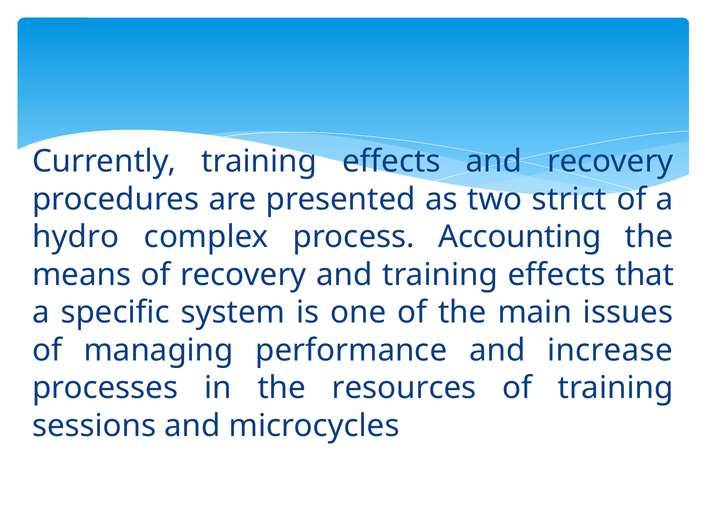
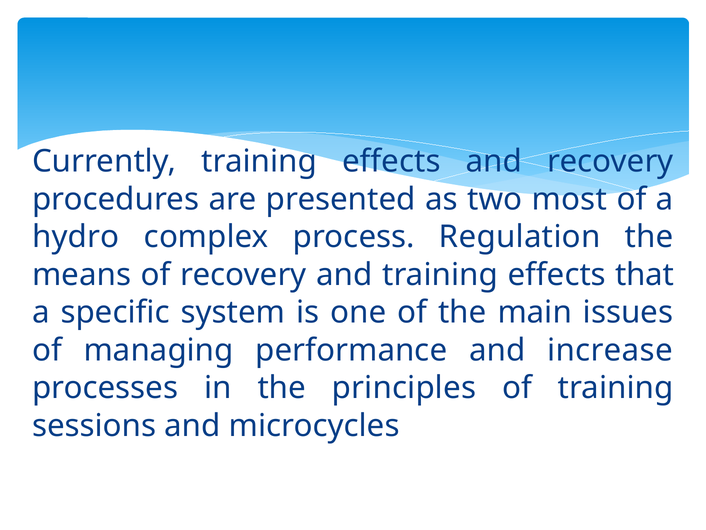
strict: strict -> most (569, 199)
Accounting: Accounting -> Regulation (520, 237)
resources: resources -> principles (404, 388)
